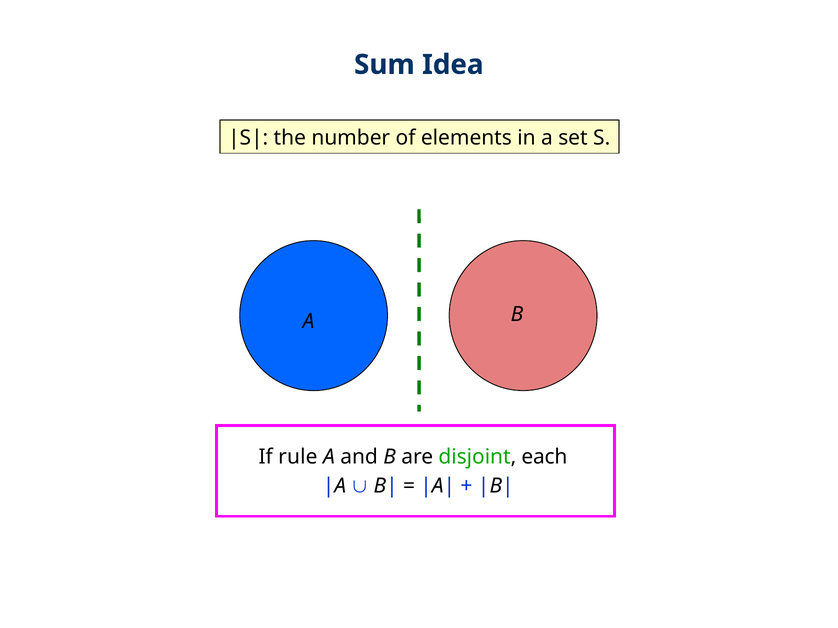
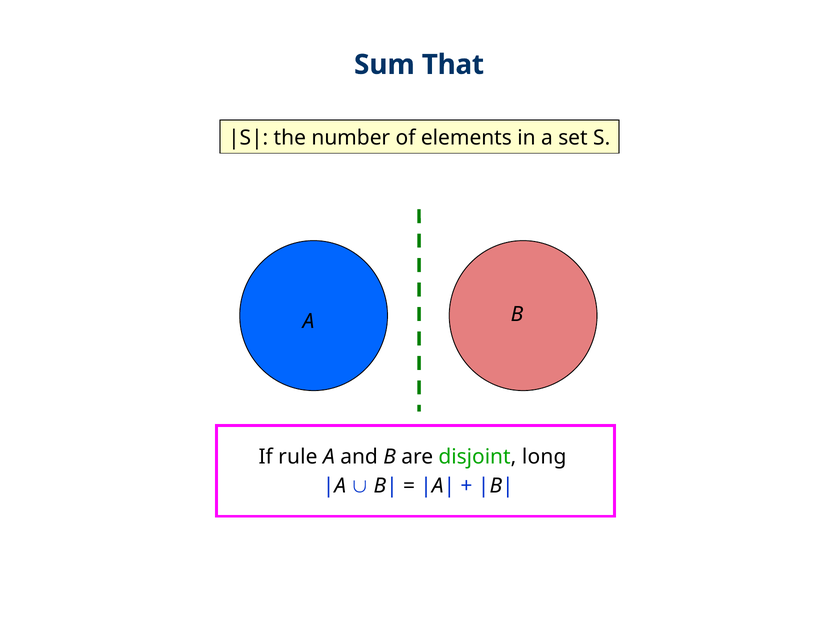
Idea: Idea -> That (453, 65)
each: each -> long (544, 457)
